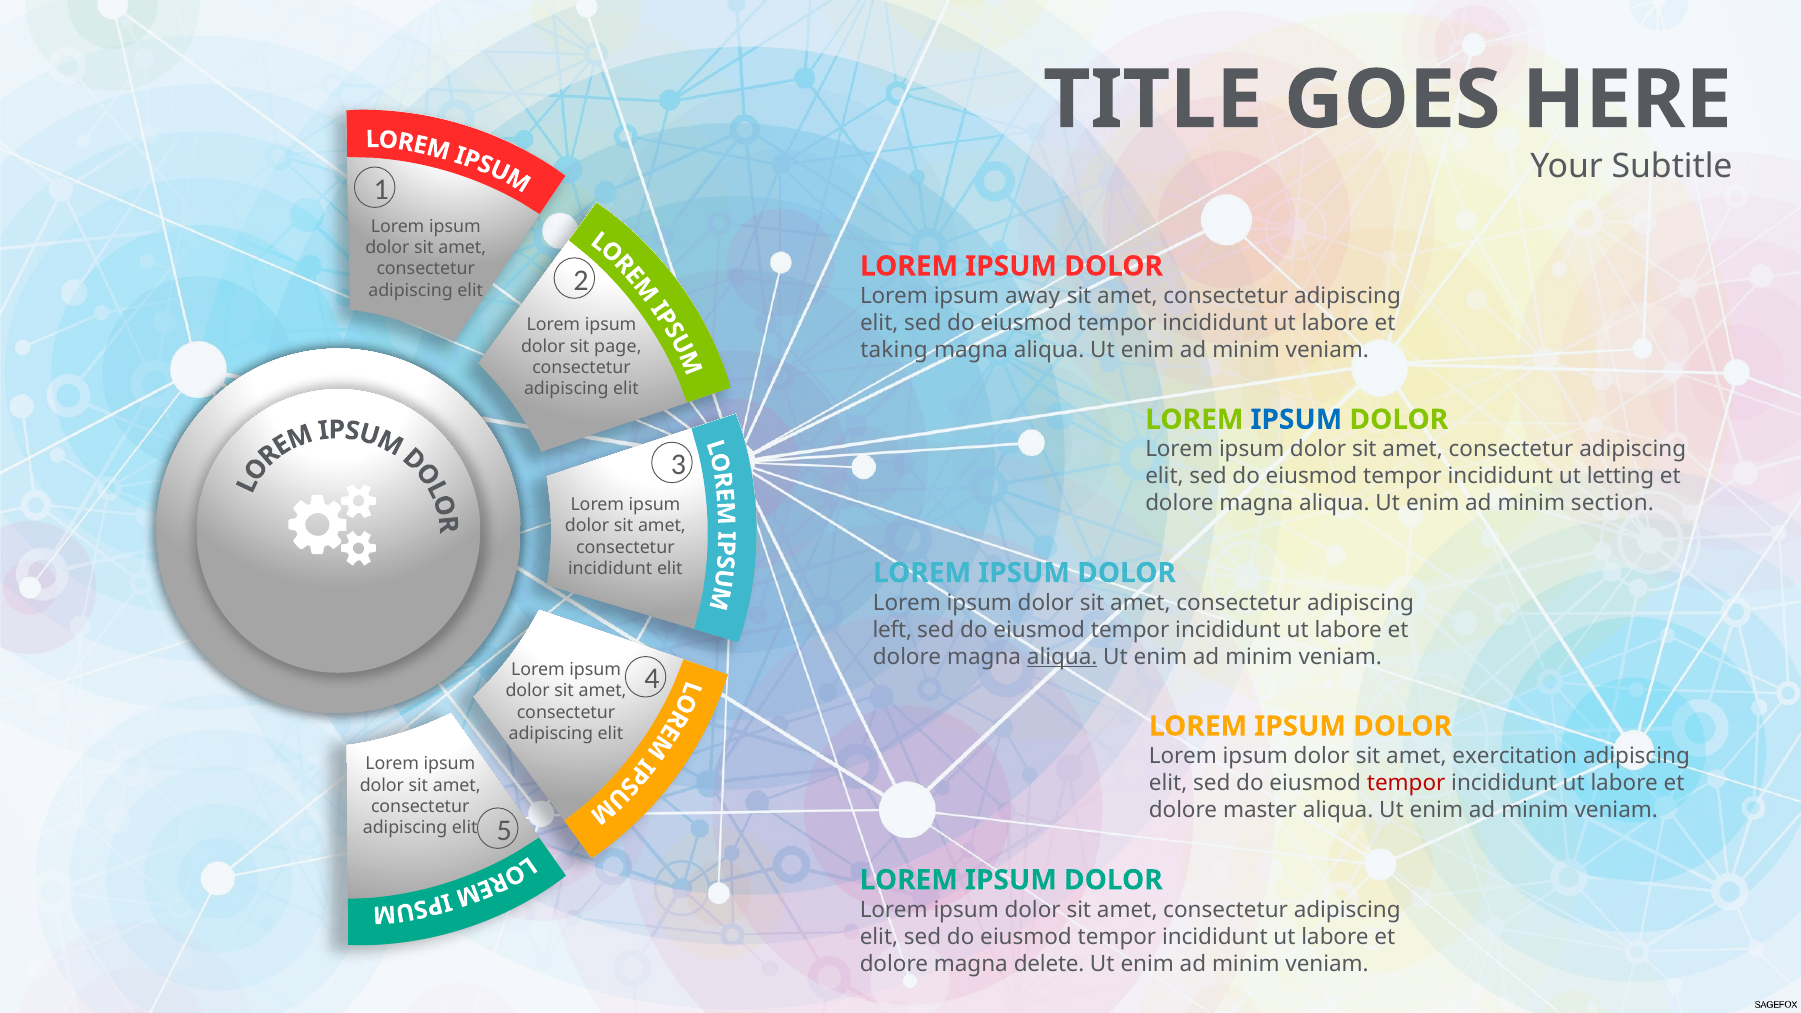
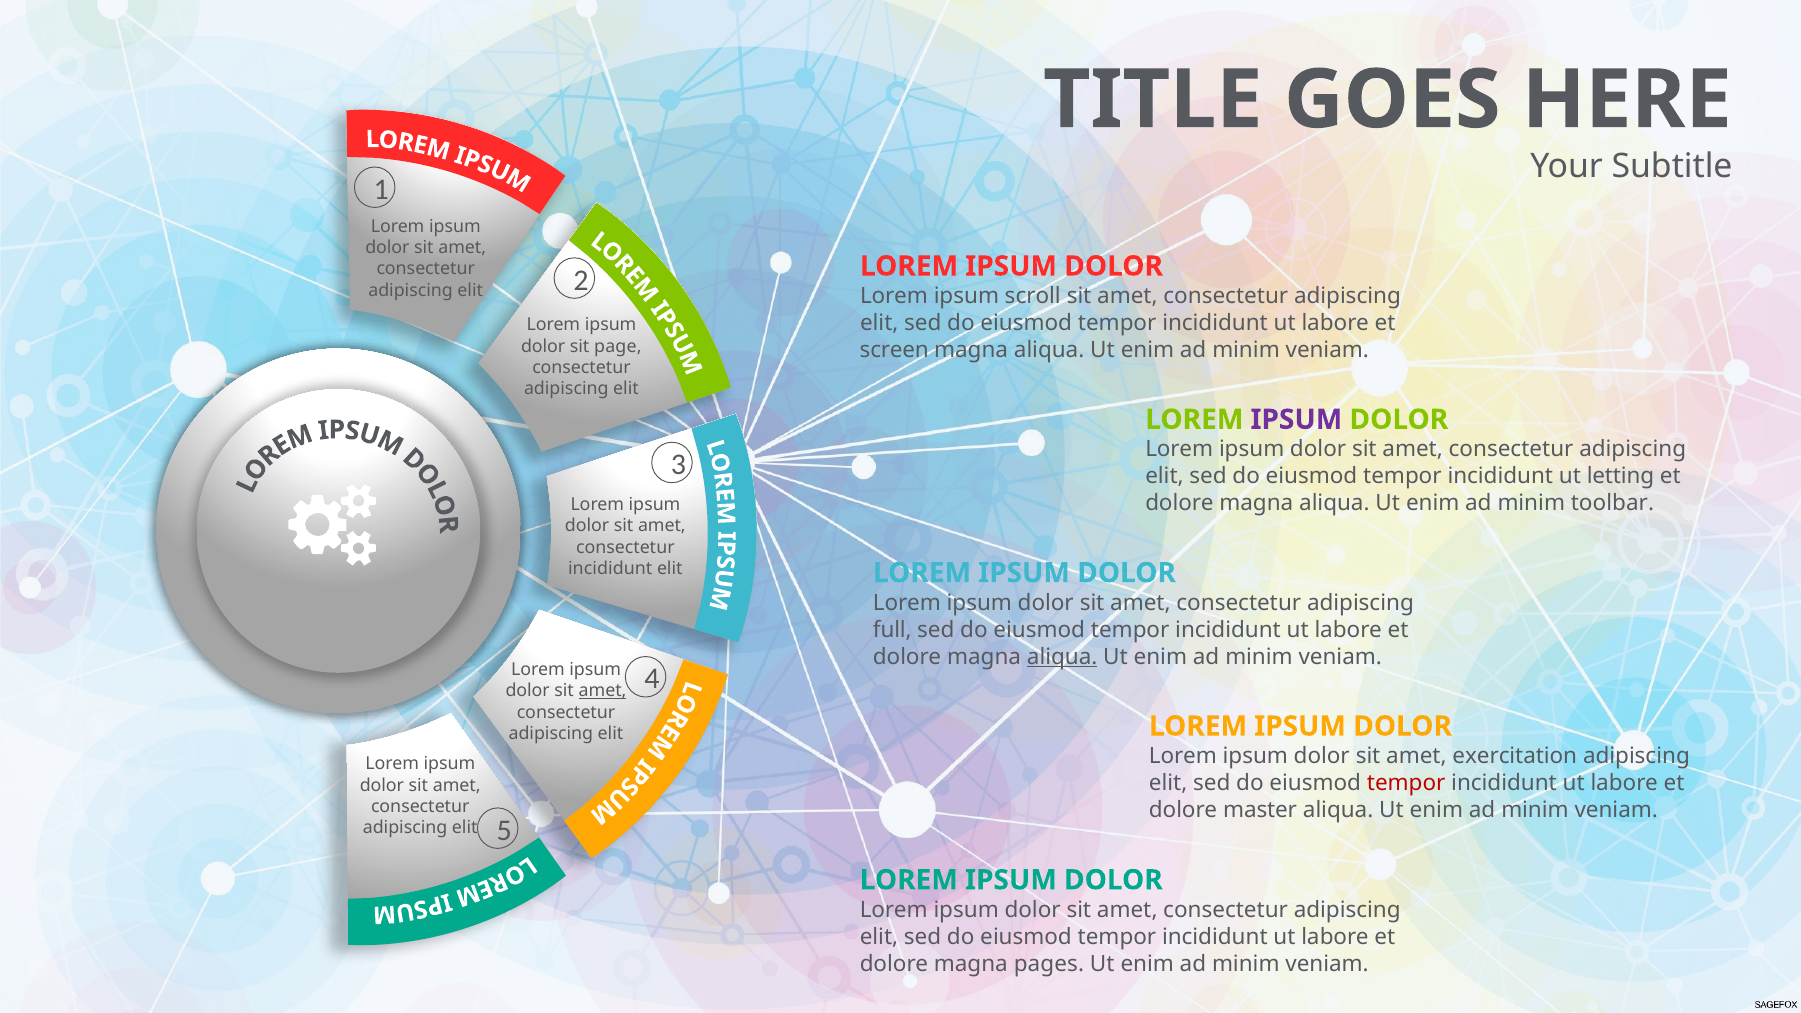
away: away -> scroll (1033, 296)
taking: taking -> screen (894, 350)
IPSUM colour: blue -> purple (1296, 420)
section: section -> toolbar (1612, 504)
left: left -> full (892, 630)
amet underline: none -> present (603, 691)
delete: delete -> pages (1049, 964)
